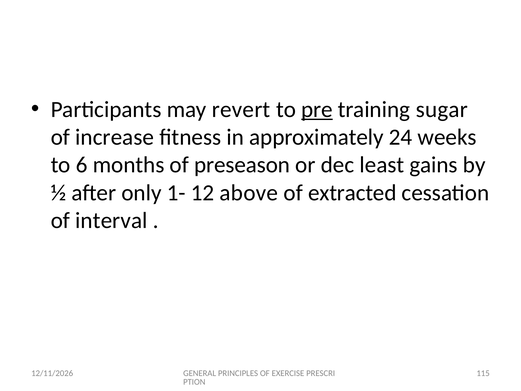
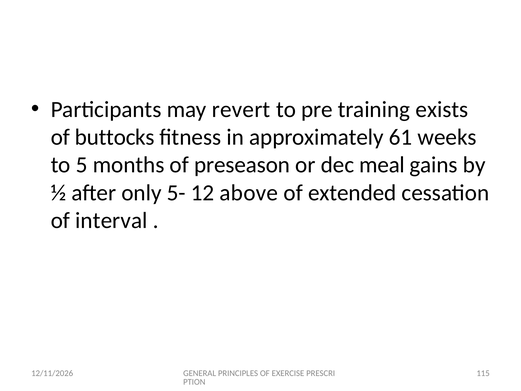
pre underline: present -> none (317, 109)
sugar: sugar -> exists (442, 109)
increase: increase -> buttocks (115, 137)
24: 24 -> 61 (401, 137)
6: 6 -> 5 (82, 165)
least: least -> meal (382, 165)
1-: 1- -> 5- (176, 193)
extracted: extracted -> extended (352, 193)
